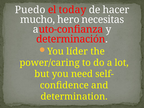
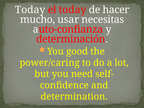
Puedo: Puedo -> Today (30, 10)
hero: hero -> usar (68, 20)
líder: líder -> good (77, 51)
